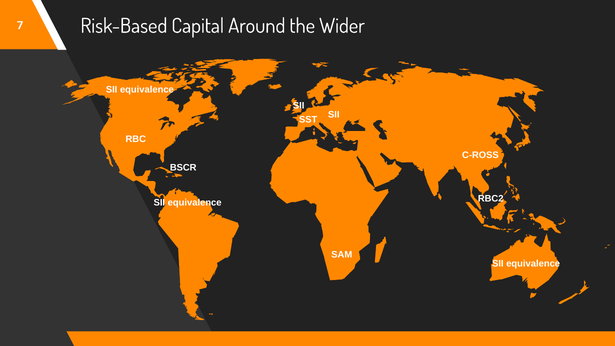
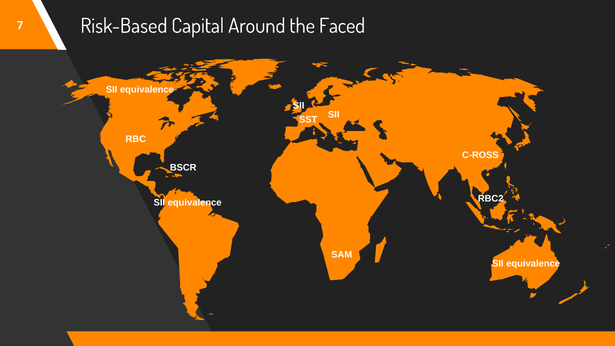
Wider: Wider -> Faced (342, 26)
